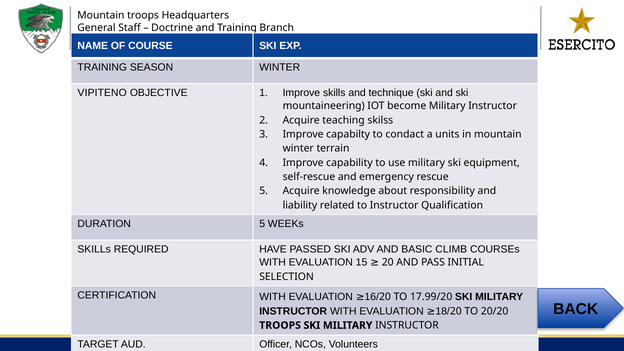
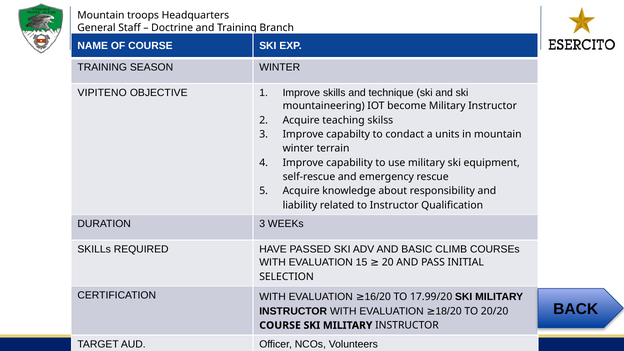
DURATION 5: 5 -> 3 (262, 224)
TROOPS: TROOPS -> COURSE (280, 325)
